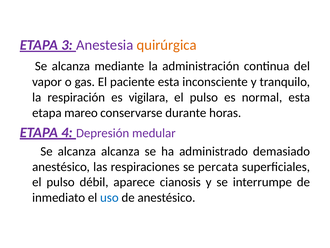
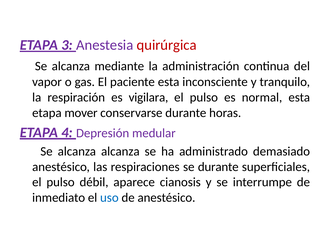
quirúrgica colour: orange -> red (167, 45)
mareo: mareo -> mover (81, 113)
se percata: percata -> durante (218, 166)
